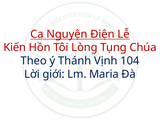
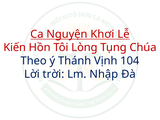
Điện: Điện -> Khơi (102, 34)
giới: giới -> trời (53, 74)
Maria: Maria -> Nhập (104, 74)
